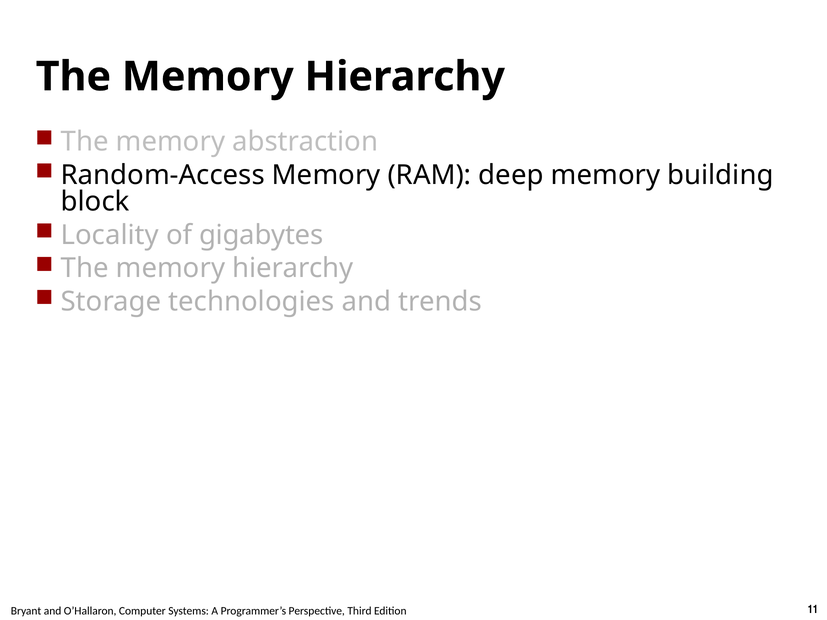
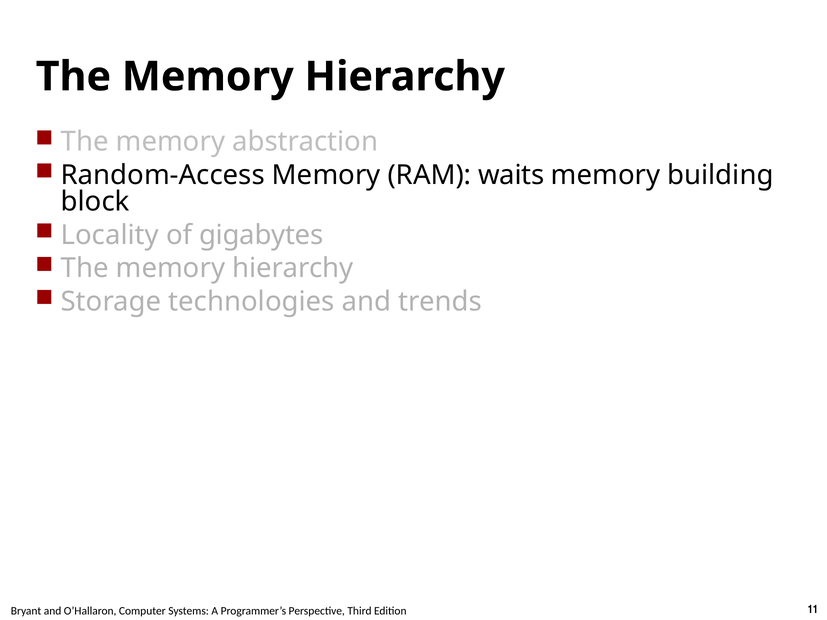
deep: deep -> waits (511, 175)
